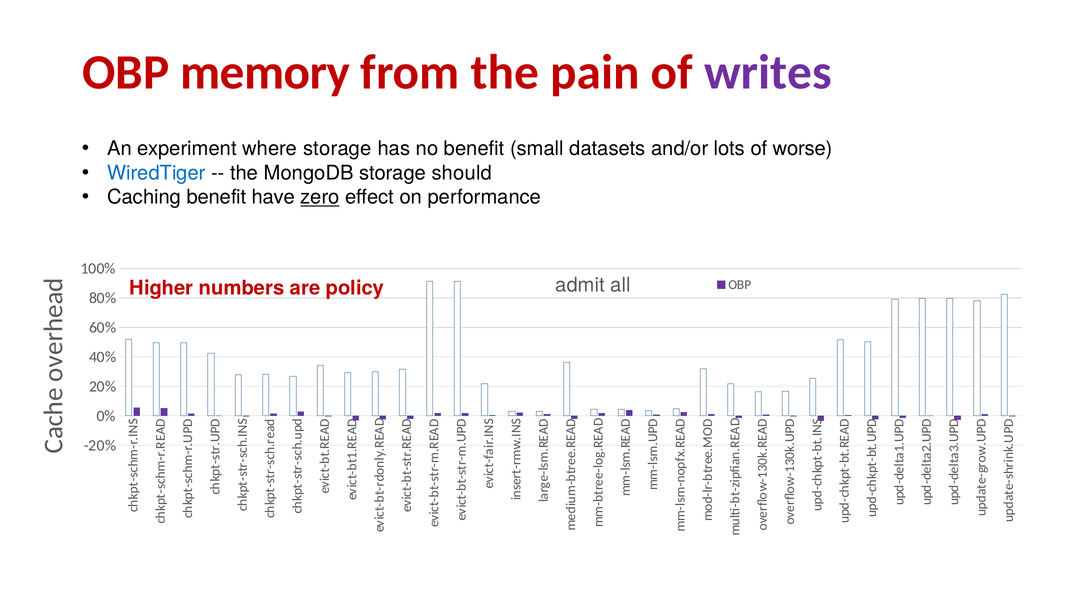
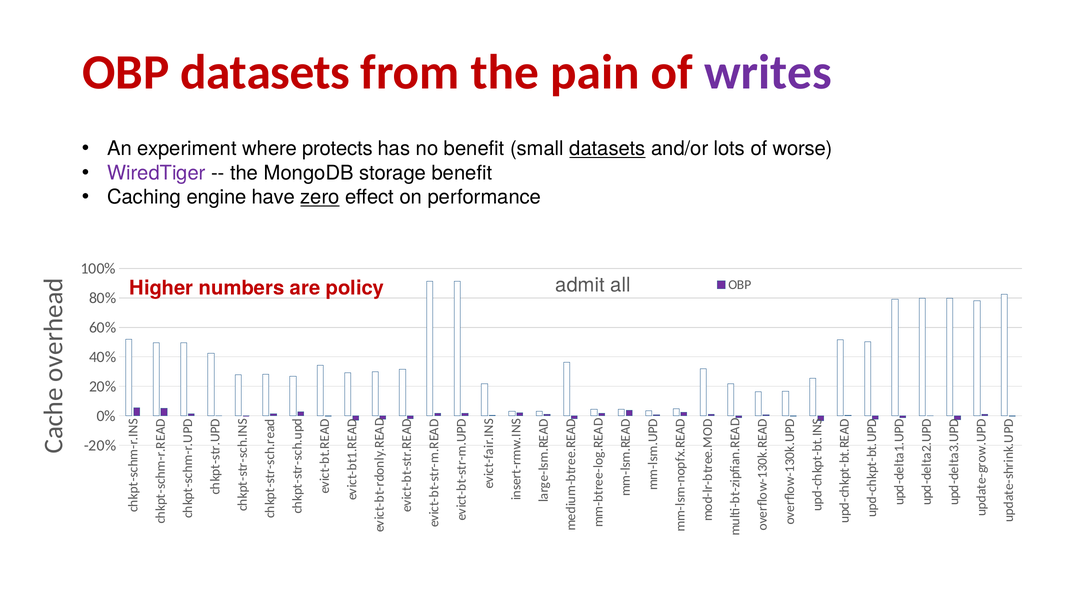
OBP memory: memory -> datasets (265, 72)
where storage: storage -> protects (338, 149)
datasets underline: none -> present (608, 149)
WiredTiger colour: blue -> purple (156, 173)
storage should: should -> benefit (462, 173)
Caching benefit: benefit -> engine (217, 197)
